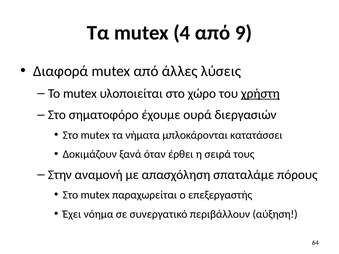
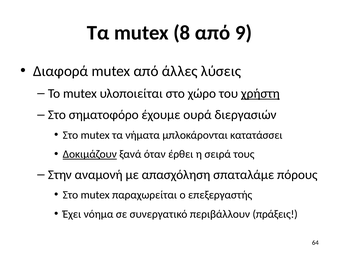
4: 4 -> 8 (182, 33)
Δοκιμάζουν underline: none -> present (90, 154)
αύξηση: αύξηση -> πράξεις (275, 214)
